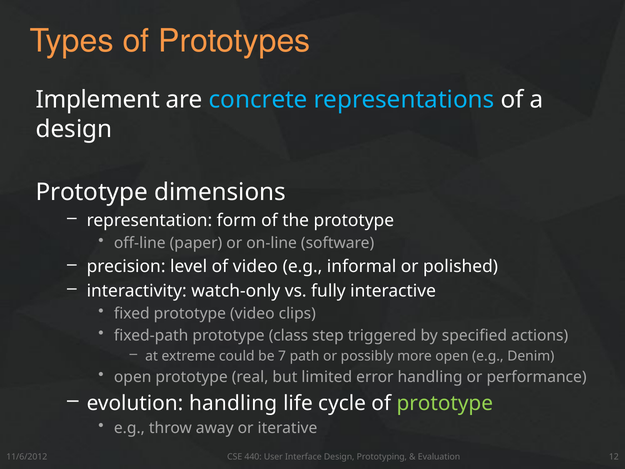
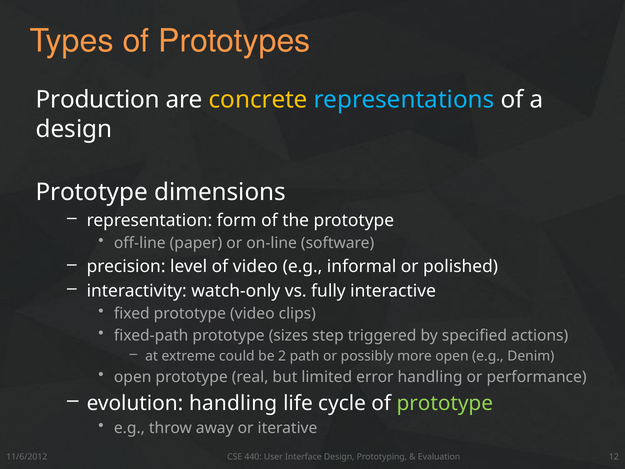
Implement: Implement -> Production (98, 100)
concrete colour: light blue -> yellow (258, 100)
class: class -> sizes (288, 335)
7: 7 -> 2 (282, 356)
